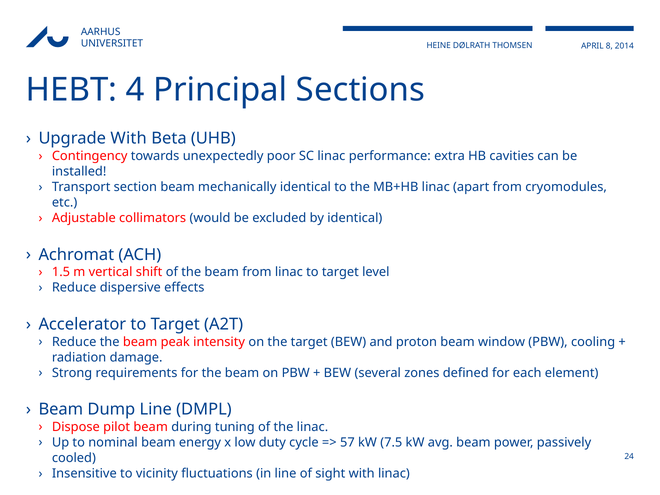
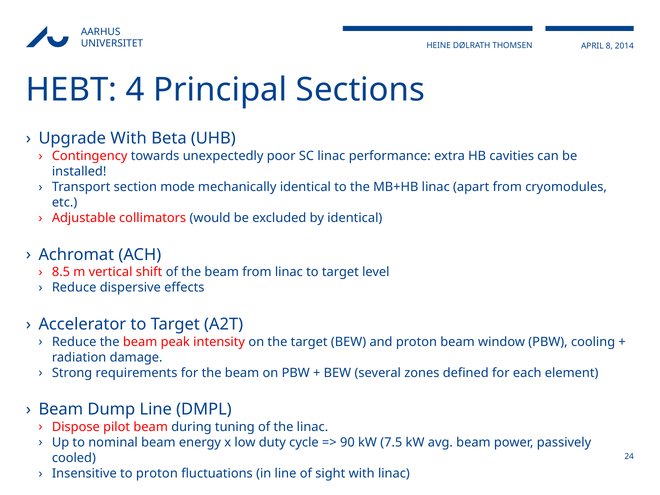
section beam: beam -> mode (178, 187)
1.5: 1.5 -> 8.5 (61, 272)
57: 57 -> 90 (347, 442)
to vicinity: vicinity -> proton (157, 474)
